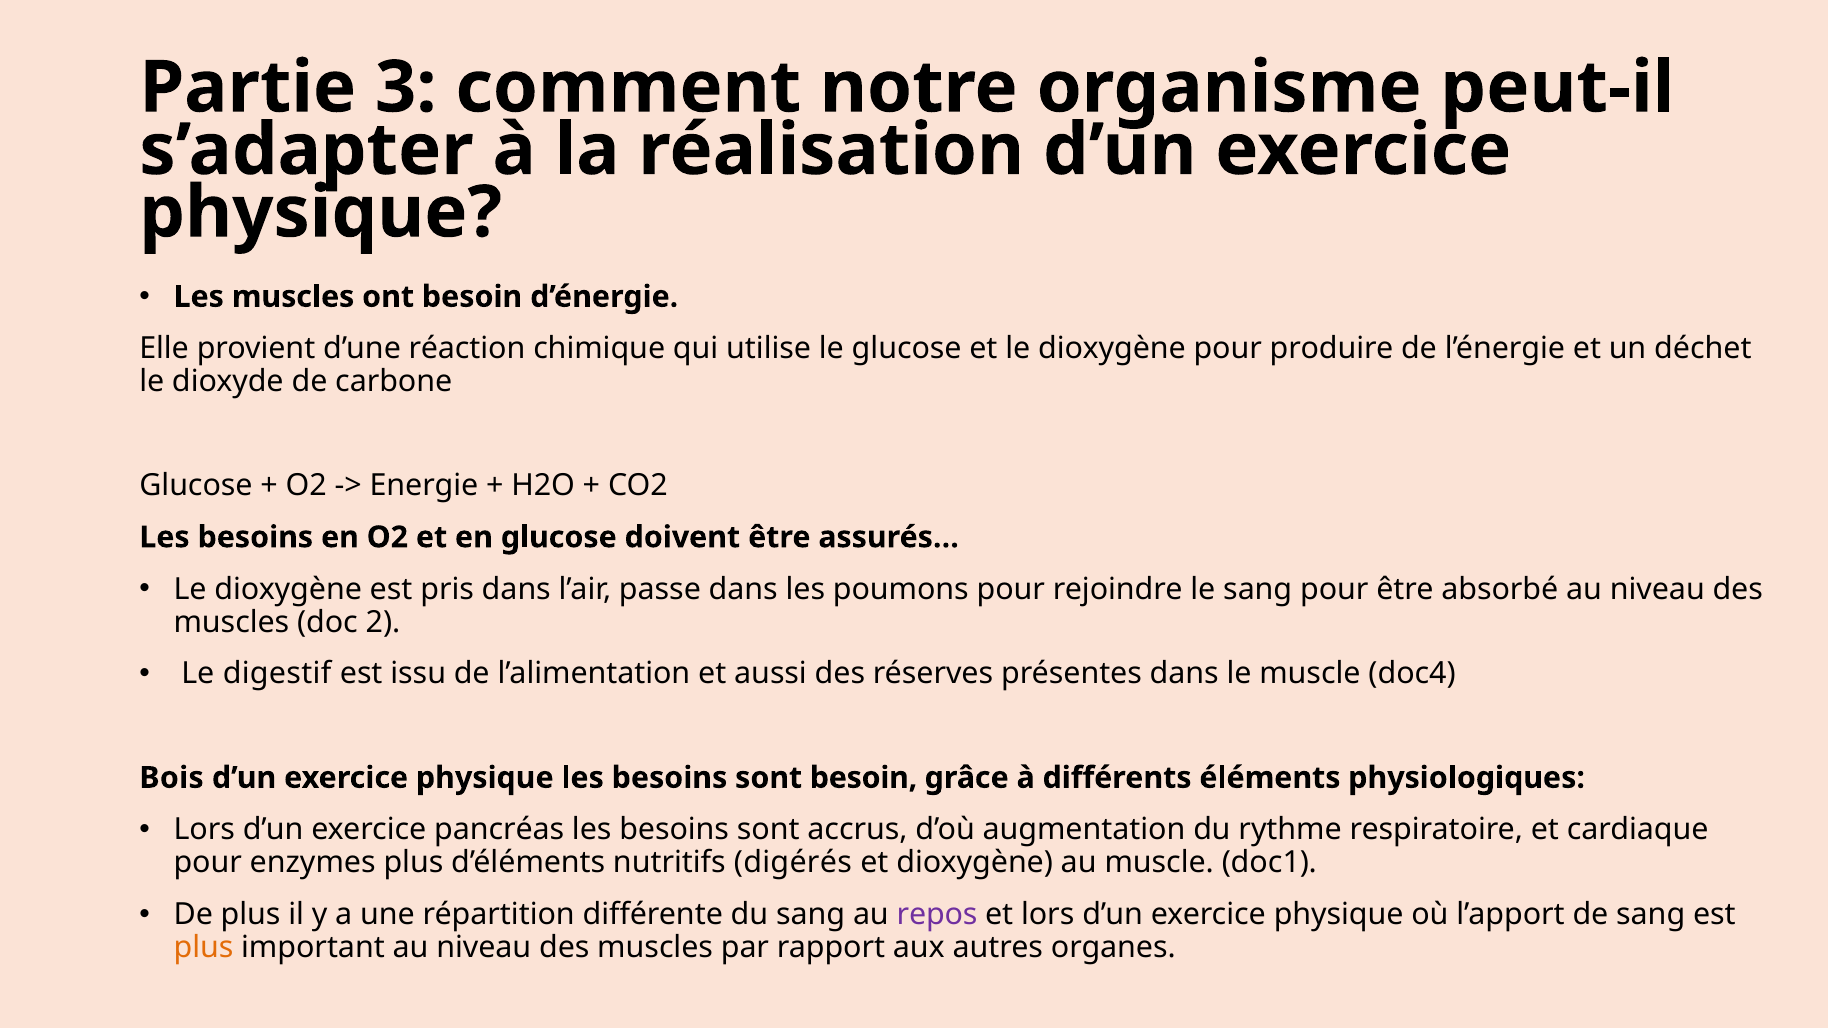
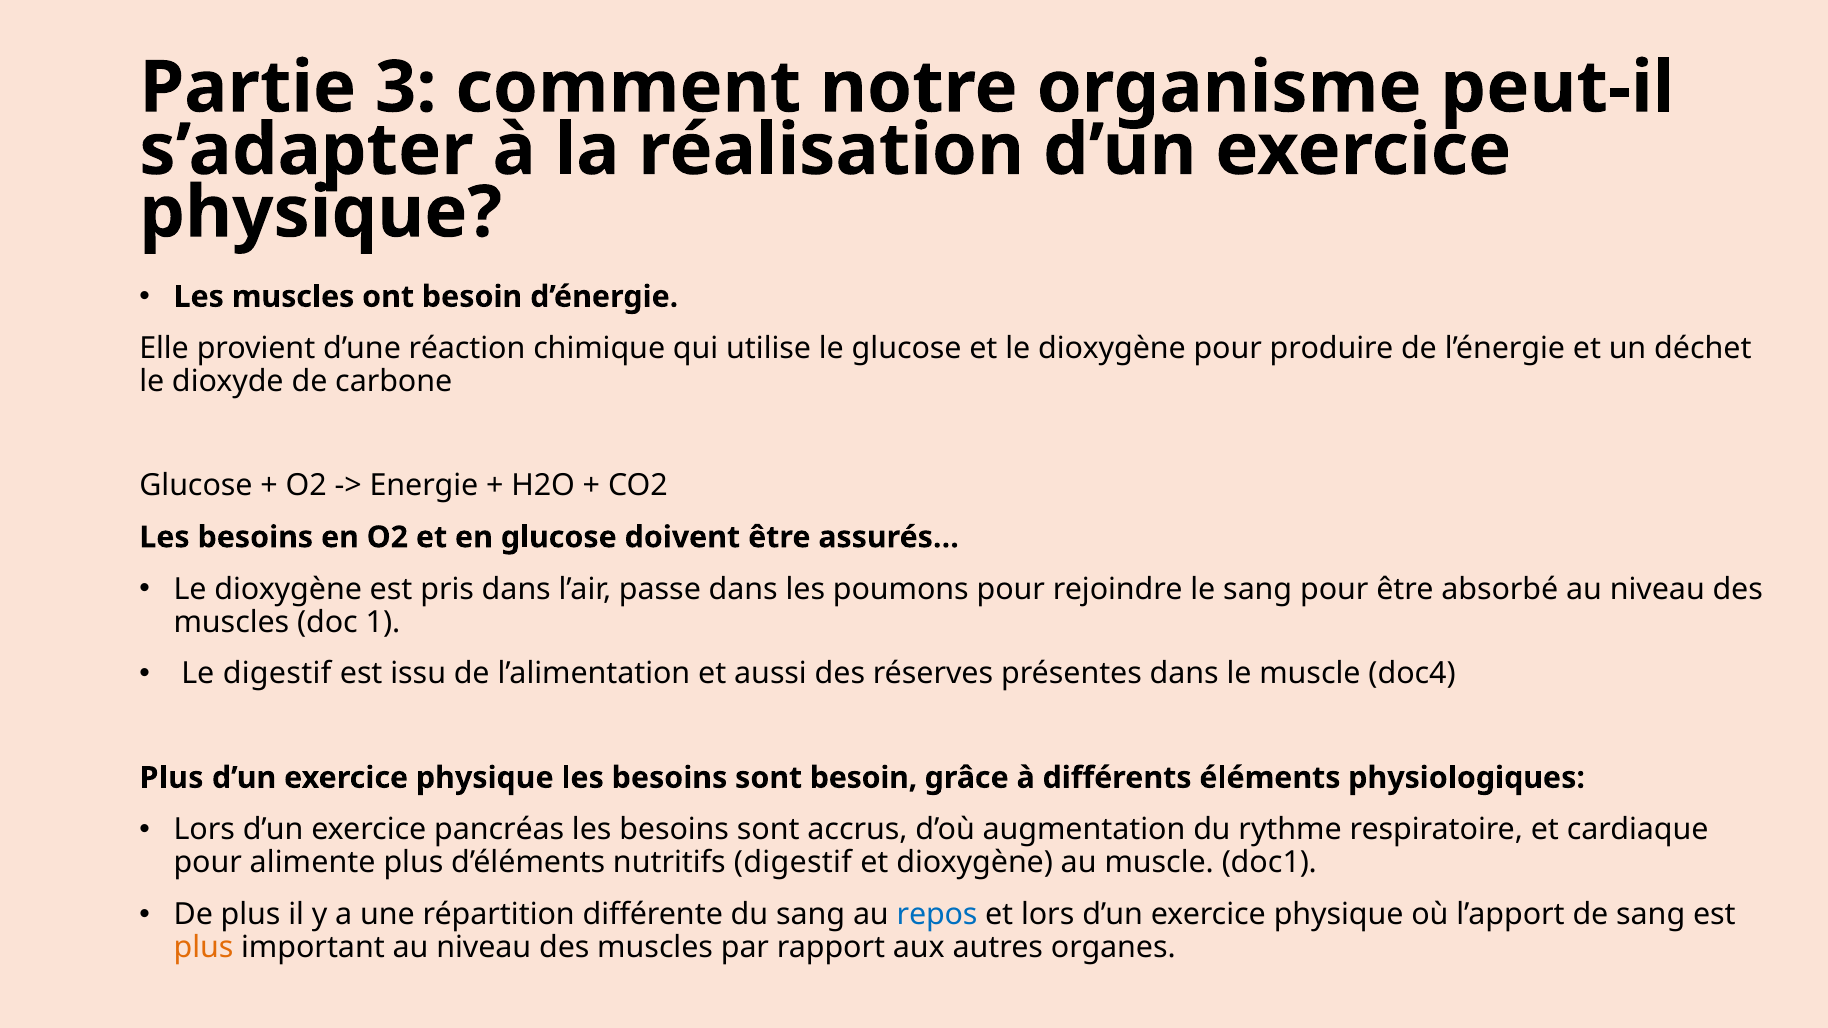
2: 2 -> 1 (383, 622)
Bois: Bois -> Plus (172, 778)
enzymes: enzymes -> alimente (313, 863)
nutritifs digérés: digérés -> digestif (793, 863)
repos colour: purple -> blue (937, 915)
